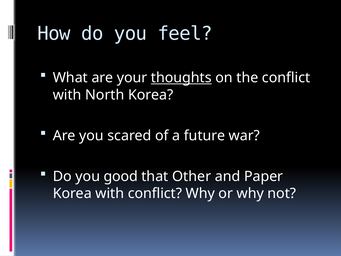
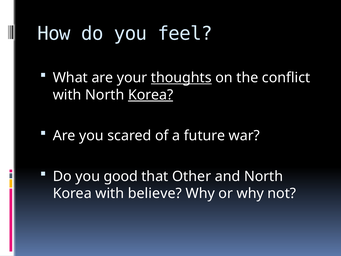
Korea underline: none -> present (151, 95)
and Paper: Paper -> North (264, 176)
with conflict: conflict -> believe (155, 193)
